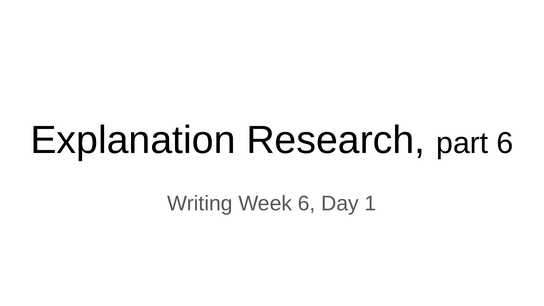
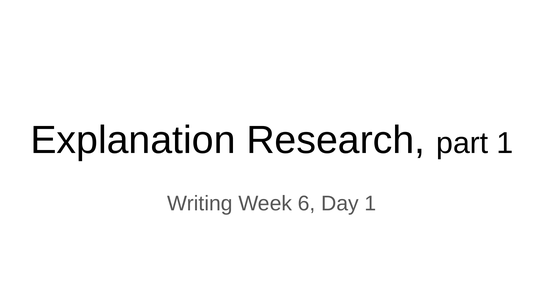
part 6: 6 -> 1 (505, 143)
